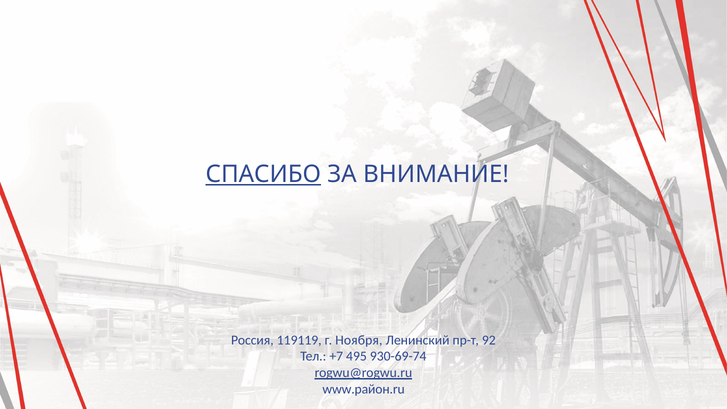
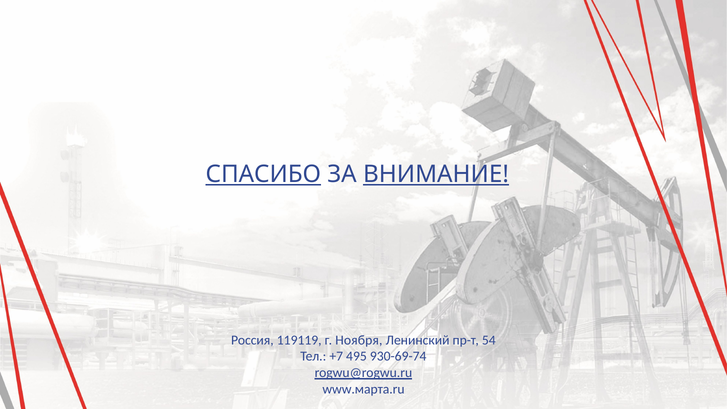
ВНИМАНИЕ underline: none -> present (436, 174)
92: 92 -> 54 (489, 340)
www.район.ru: www.район.ru -> www.марта.ru (363, 389)
